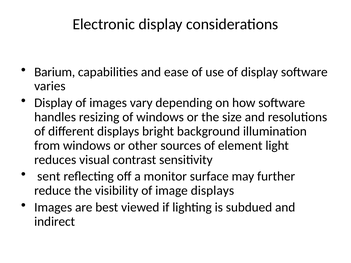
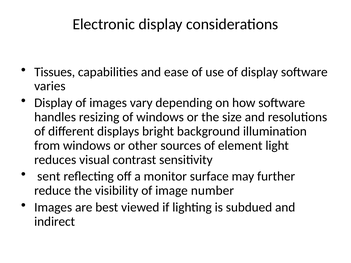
Barium: Barium -> Tissues (55, 72)
image displays: displays -> number (212, 191)
